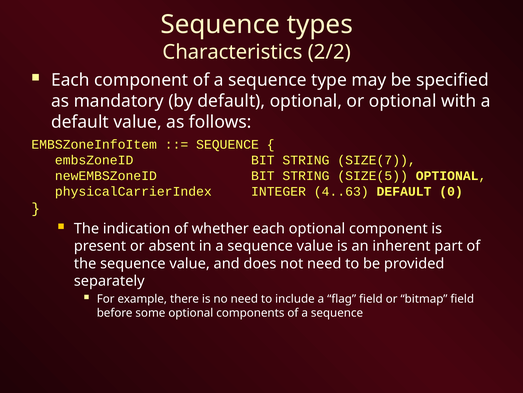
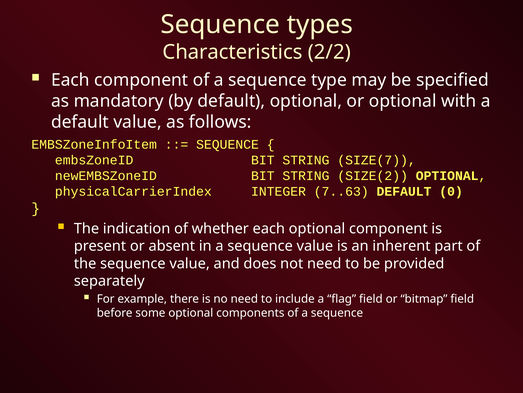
SIZE(5: SIZE(5 -> SIZE(2 (373, 176)
4..63: 4..63 -> 7..63 (341, 191)
